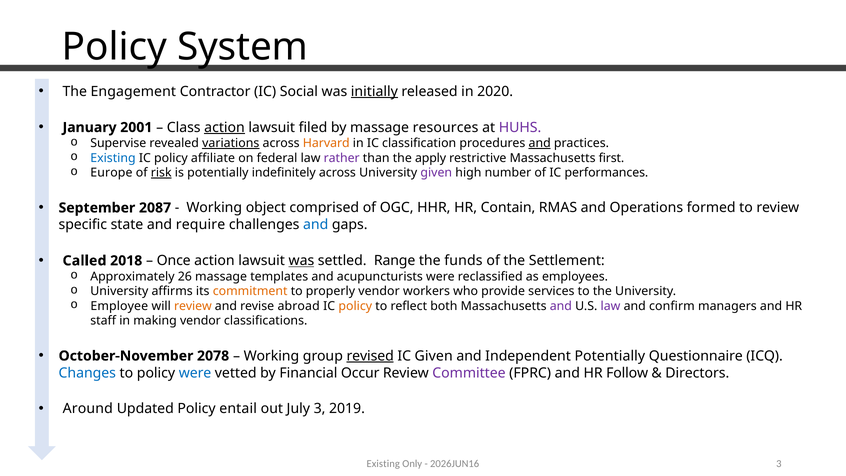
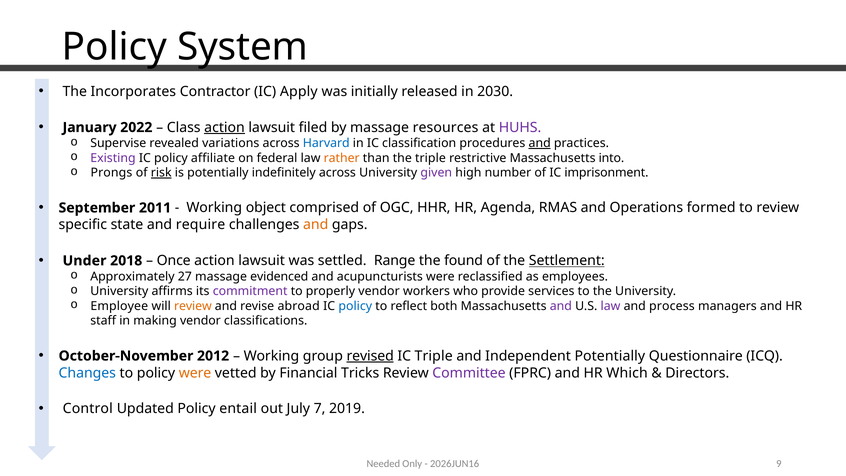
Engagement: Engagement -> Incorporates (133, 91)
Social: Social -> Apply (299, 91)
initially underline: present -> none (374, 91)
2020: 2020 -> 2030 (495, 91)
2001: 2001 -> 2022 (136, 127)
variations underline: present -> none (231, 143)
Harvard colour: orange -> blue (326, 143)
Existing colour: blue -> purple (113, 158)
rather colour: purple -> orange (342, 158)
the apply: apply -> triple (430, 158)
first: first -> into (611, 158)
Europe: Europe -> Prongs (111, 173)
performances: performances -> imprisonment (606, 173)
2087: 2087 -> 2011 (155, 208)
Contain: Contain -> Agenda (508, 208)
and colour: blue -> orange (316, 225)
Called: Called -> Under (84, 261)
was underline: present -> none (301, 261)
funds: funds -> found (464, 261)
Settlement underline: none -> present (567, 261)
26: 26 -> 27 (185, 276)
templates: templates -> evidenced (279, 276)
commitment colour: orange -> purple (250, 291)
policy colour: orange -> blue (355, 306)
confirm: confirm -> process (672, 306)
2078: 2078 -> 2012 (213, 356)
IC Given: Given -> Triple (434, 356)
were colour: blue -> orange (195, 373)
Occur: Occur -> Tricks (360, 373)
Follow: Follow -> Which (627, 373)
Around: Around -> Control (88, 409)
July 3: 3 -> 7 (320, 409)
Existing: Existing -> Needed (383, 464)
2026JUN16 3: 3 -> 9 (779, 464)
